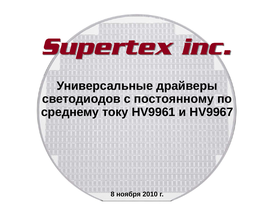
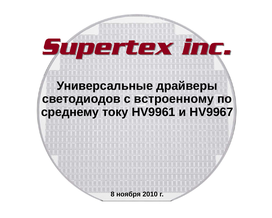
постоянному: постоянному -> встроенному (174, 99)
